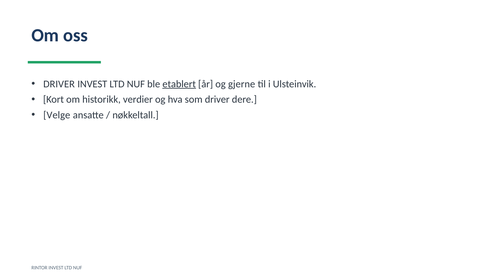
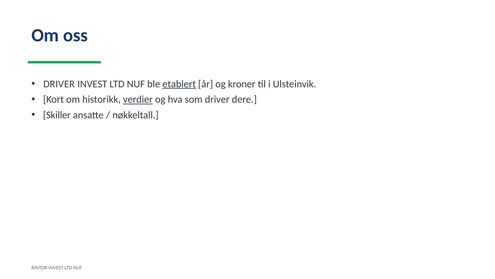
gjerne: gjerne -> kroner (242, 84)
verdier underline: none -> present (138, 99)
Velge: Velge -> Skiller (57, 115)
